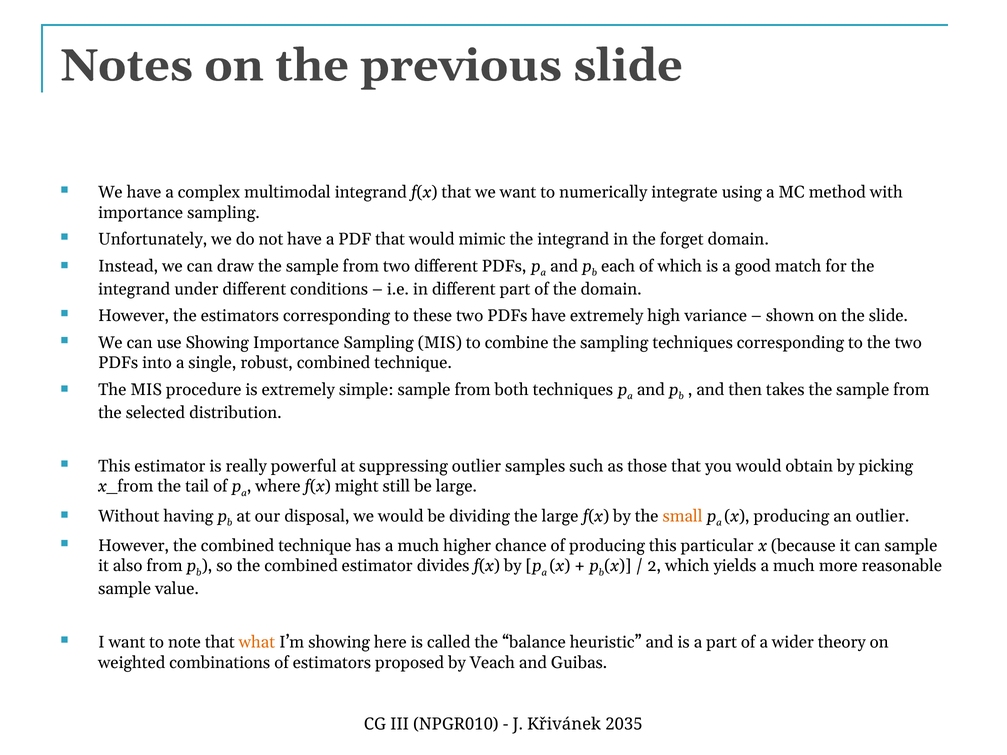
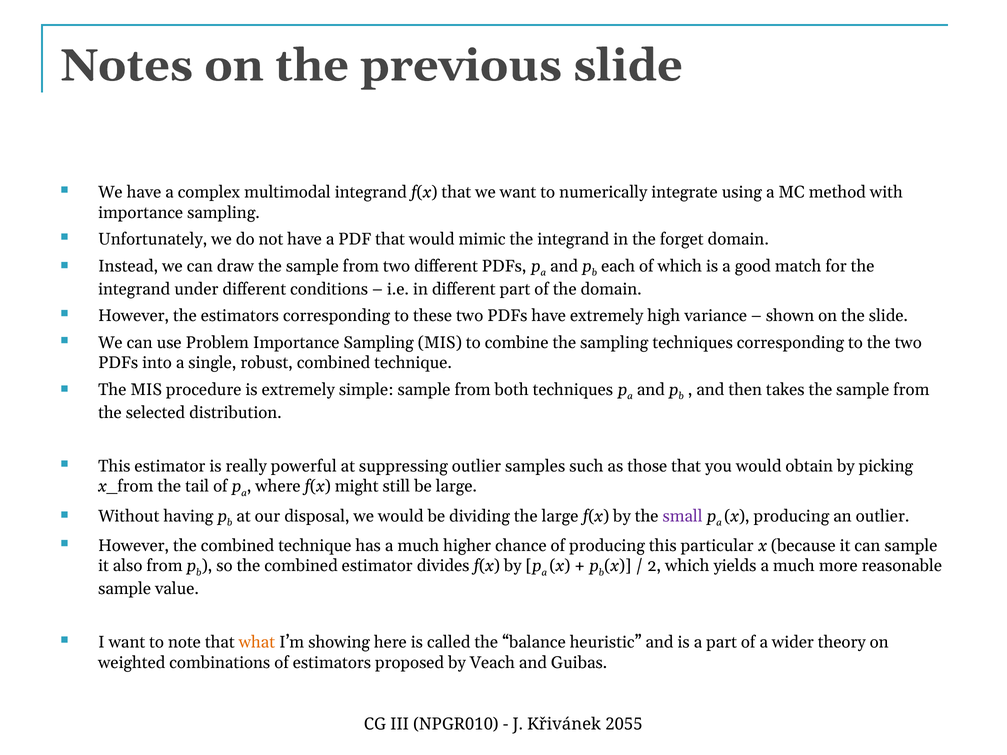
use Showing: Showing -> Problem (217, 343)
small colour: orange -> purple (683, 516)
2035: 2035 -> 2055 (624, 725)
